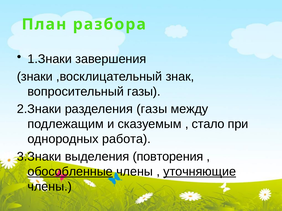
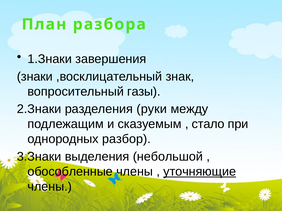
разделения газы: газы -> руки (152, 109)
работа: работа -> разбор (126, 139)
повторения: повторения -> небольшой (168, 157)
обособленные underline: present -> none (70, 172)
